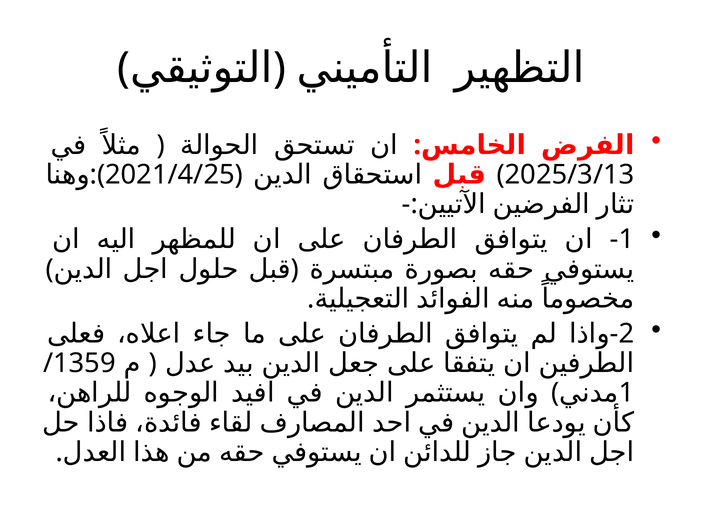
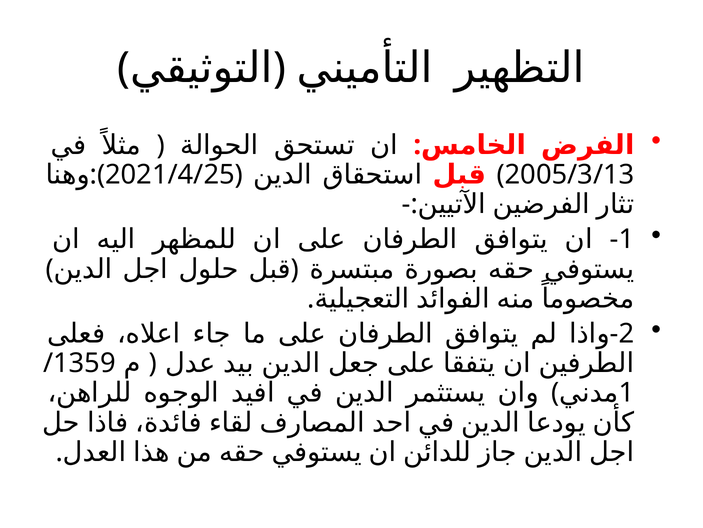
2025/3/13: 2025/3/13 -> 2005/3/13 (570, 174)
